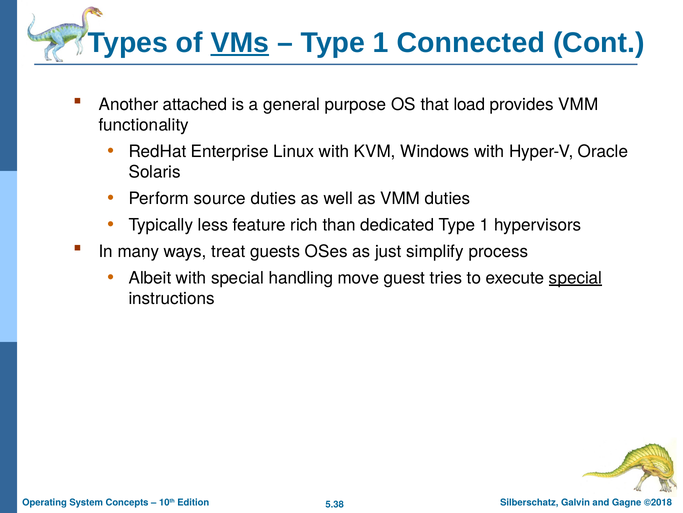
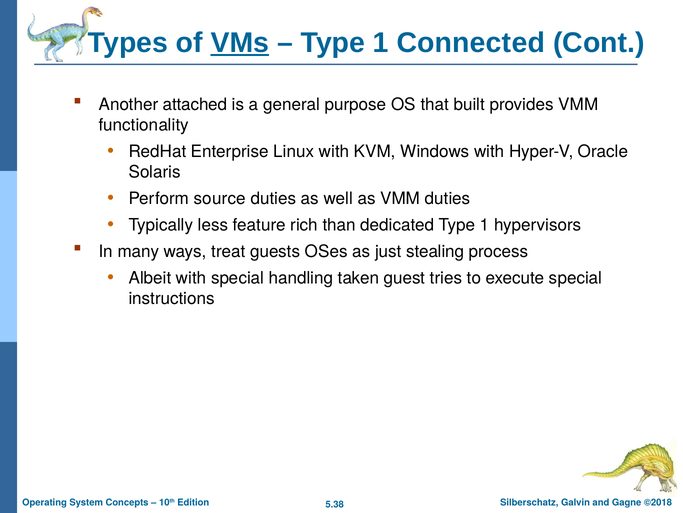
load: load -> built (469, 104)
simplify: simplify -> stealing (435, 251)
move: move -> taken (359, 277)
special underline: present -> none (576, 277)
